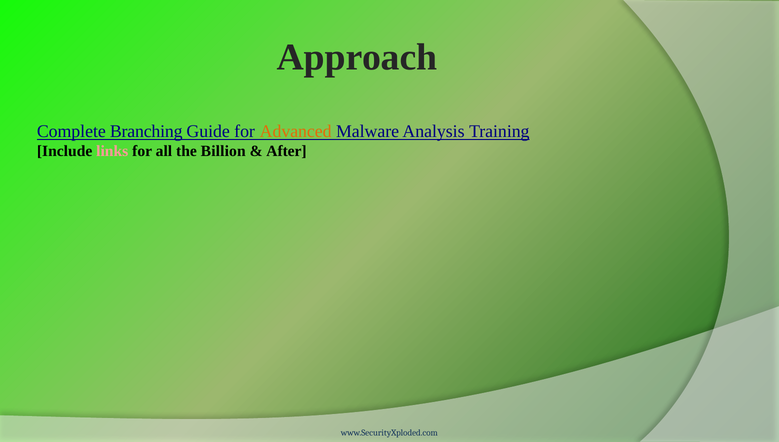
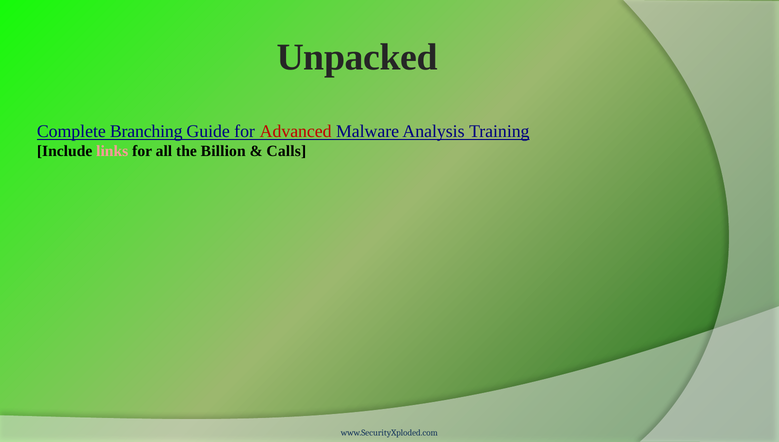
Approach: Approach -> Unpacked (357, 57)
Advanced colour: orange -> red (296, 131)
After: After -> Calls (286, 151)
